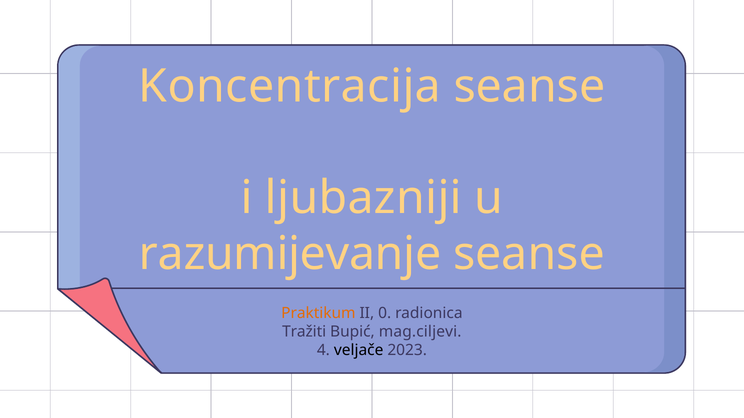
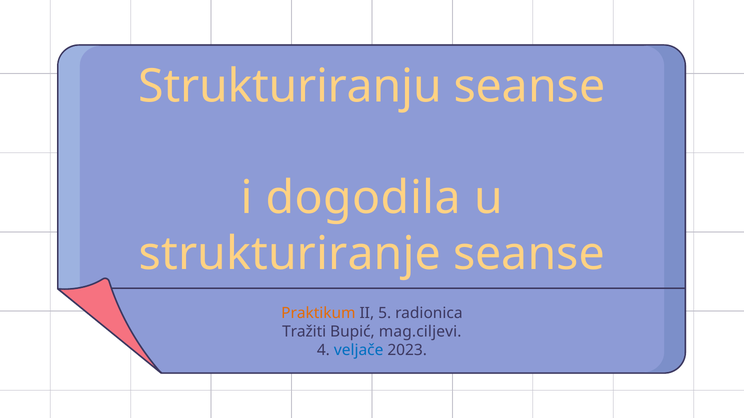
Koncentracija: Koncentracija -> Strukturiranju (290, 86)
ljubazniji: ljubazniji -> dogodila (363, 198)
razumijevanje: razumijevanje -> strukturiranje (290, 254)
0: 0 -> 5 (385, 313)
veljače colour: black -> blue (359, 350)
